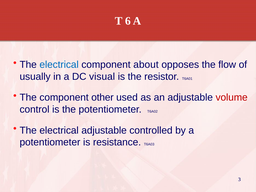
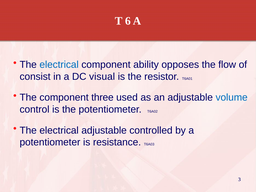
about: about -> ability (146, 65)
usually: usually -> consist (35, 77)
other: other -> three (102, 97)
volume colour: red -> blue (232, 97)
